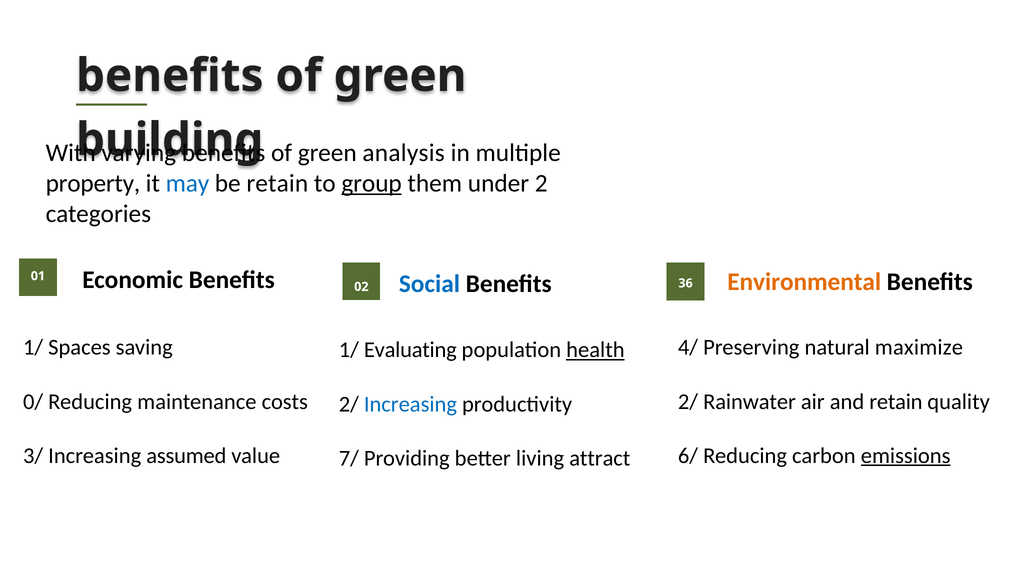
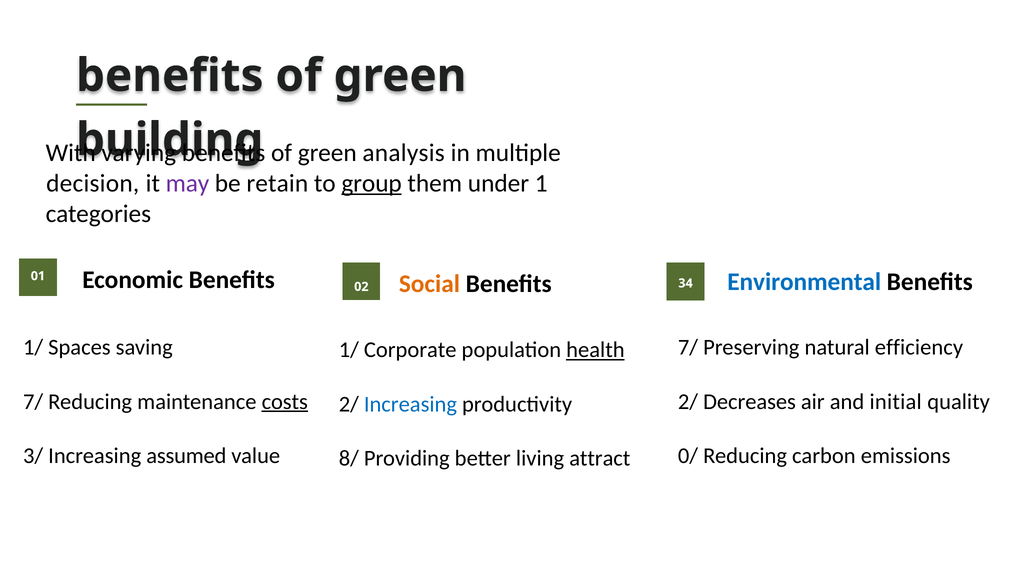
property: property -> decision (93, 183)
may colour: blue -> purple (187, 183)
2: 2 -> 1 (541, 183)
Social colour: blue -> orange (429, 283)
Environmental colour: orange -> blue (804, 282)
36: 36 -> 34 (686, 283)
4/: 4/ -> 7/ (688, 347)
maximize: maximize -> efficiency (919, 347)
Evaluating: Evaluating -> Corporate (410, 350)
0/: 0/ -> 7/ (33, 401)
costs underline: none -> present (285, 401)
Rainwater: Rainwater -> Decreases (749, 401)
and retain: retain -> initial (896, 401)
6/: 6/ -> 0/ (688, 455)
emissions underline: present -> none (906, 455)
7/: 7/ -> 8/ (349, 458)
